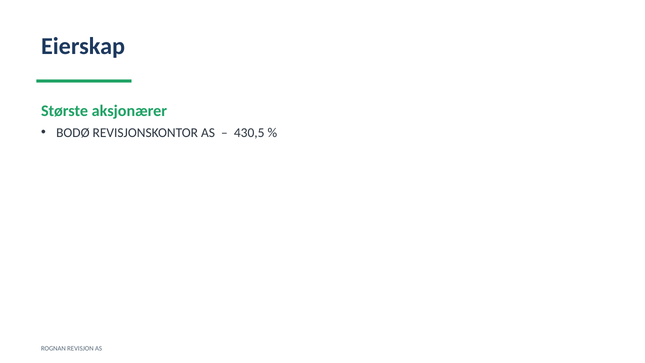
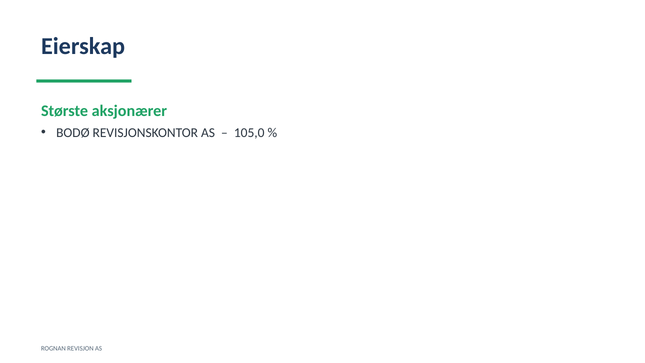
430,5: 430,5 -> 105,0 (249, 133)
